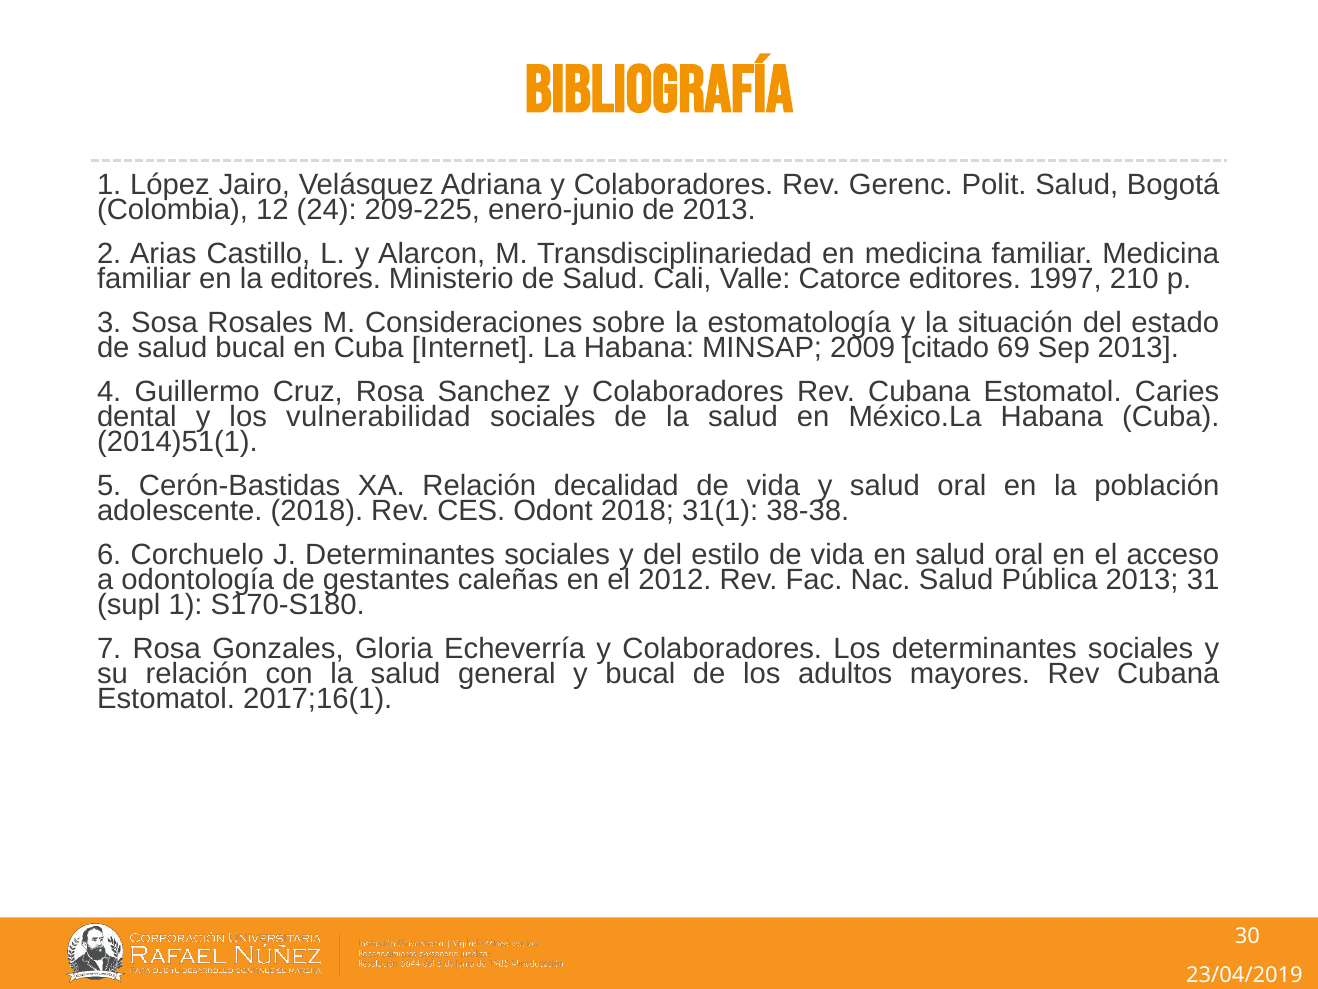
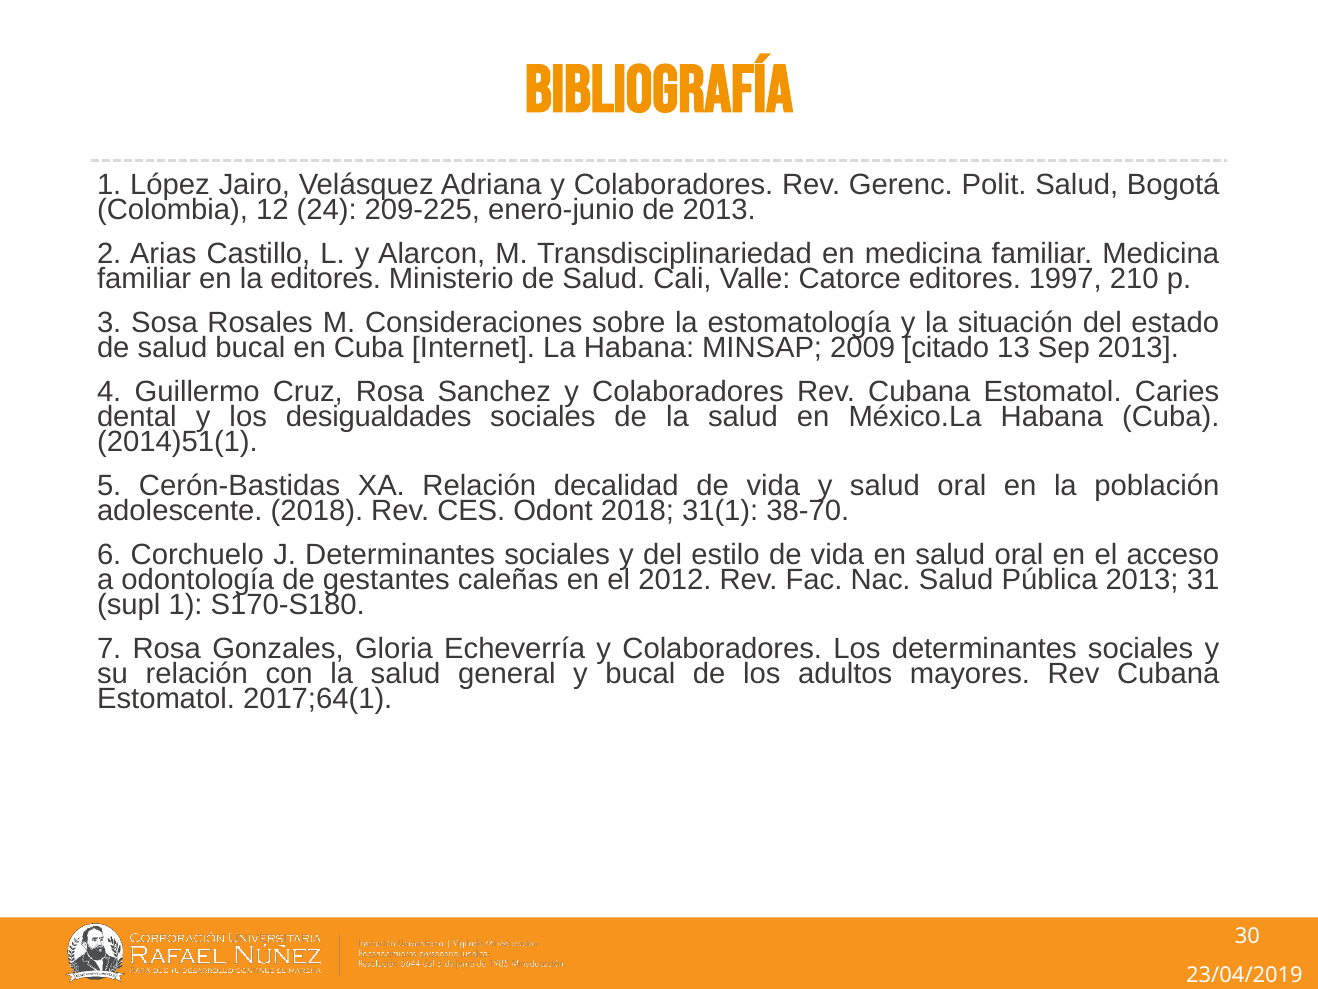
69: 69 -> 13 (1014, 348)
vulnerabilidad: vulnerabilidad -> desigualdades (379, 417)
38-38: 38-38 -> 38-70 (808, 511)
2017;16(1: 2017;16(1 -> 2017;64(1 (318, 699)
